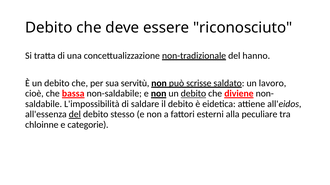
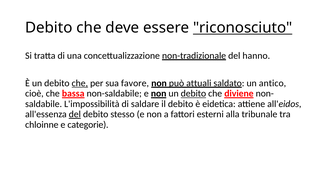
riconosciuto underline: none -> present (243, 28)
che underline: none -> present (80, 83)
servitù: servitù -> favore (135, 83)
scrisse: scrisse -> attuali (199, 83)
lavoro: lavoro -> antico (273, 83)
peculiare: peculiare -> tribunale (259, 115)
